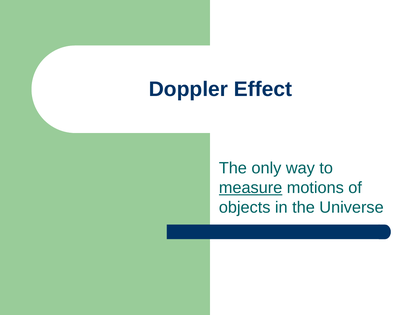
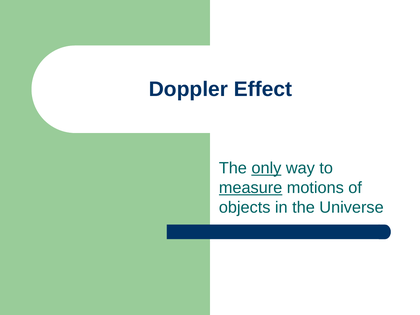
only underline: none -> present (266, 168)
